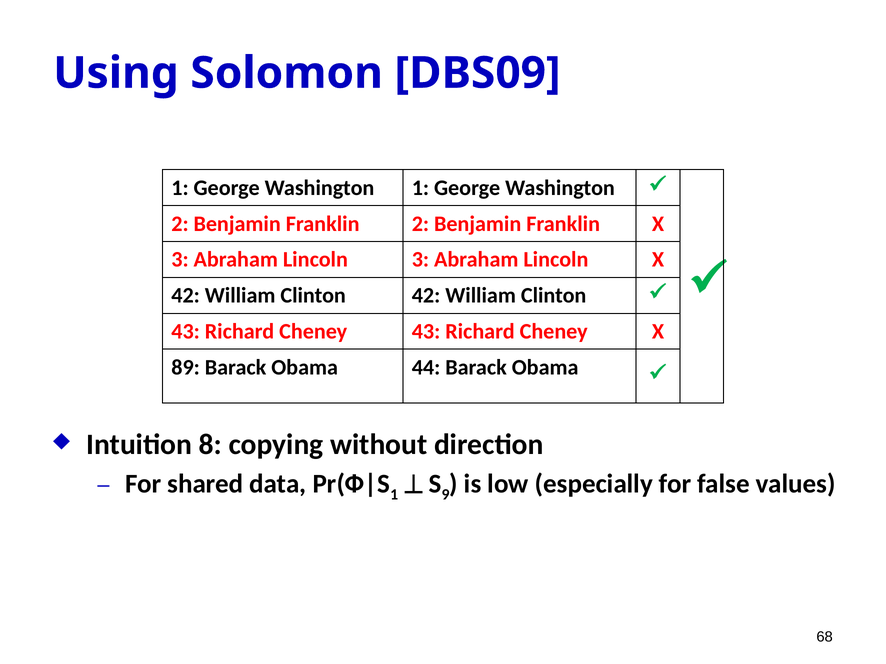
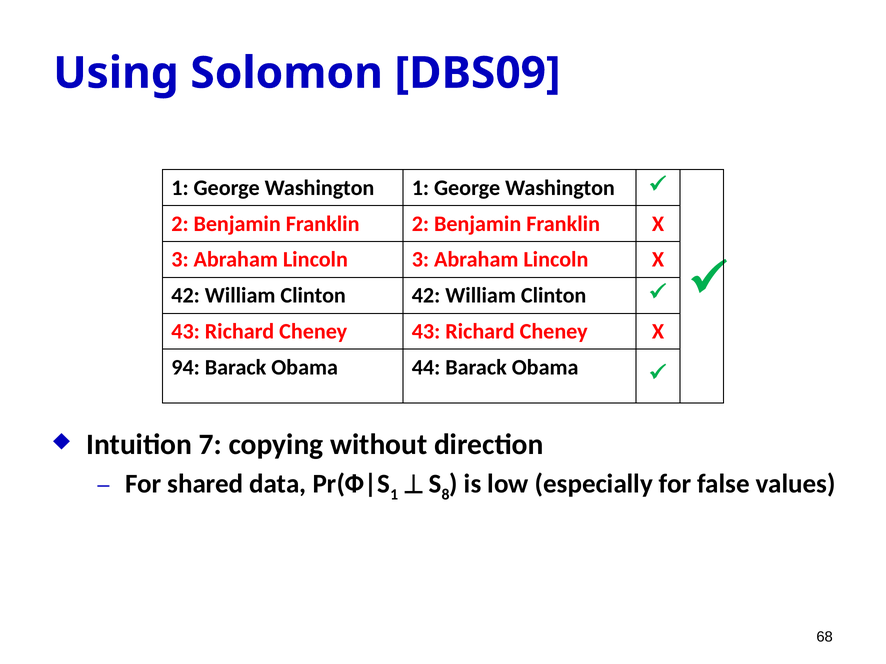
89: 89 -> 94 (186, 368)
8: 8 -> 7 (210, 445)
9: 9 -> 8 (446, 495)
